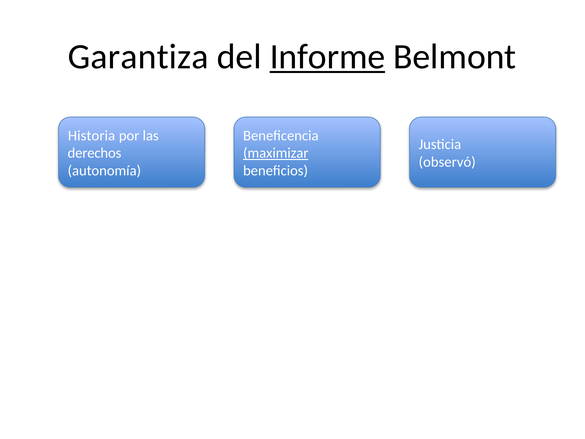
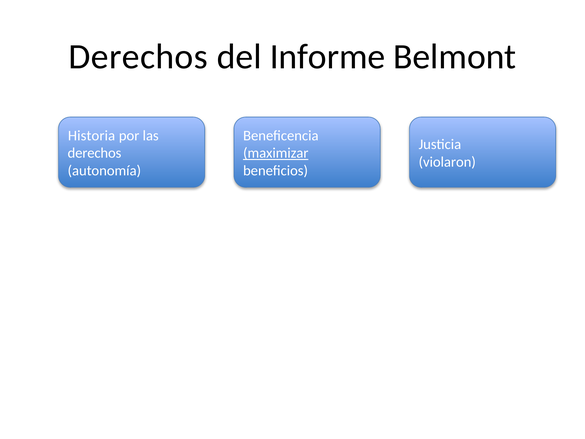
Garantiza: Garantiza -> Derechos (138, 57)
Informe underline: present -> none (327, 57)
observó: observó -> violaron (447, 162)
